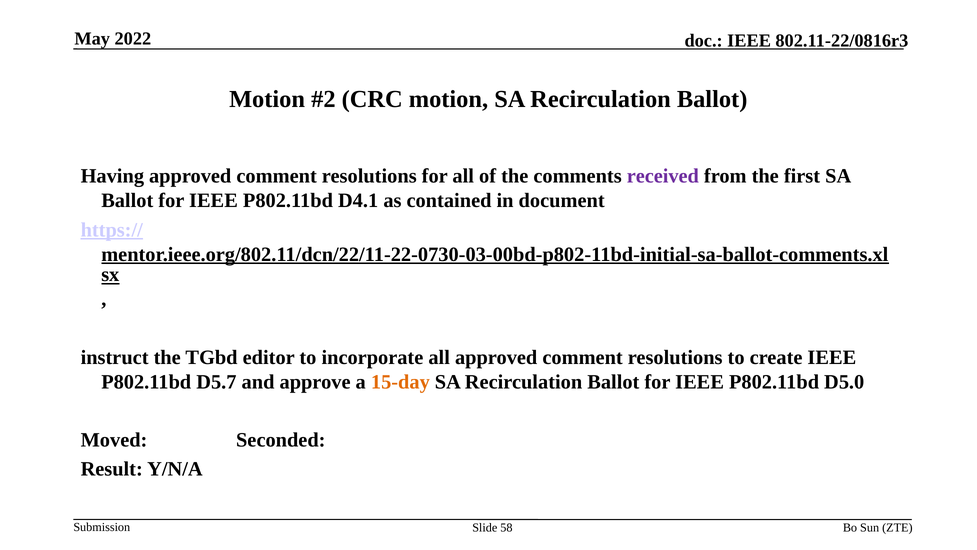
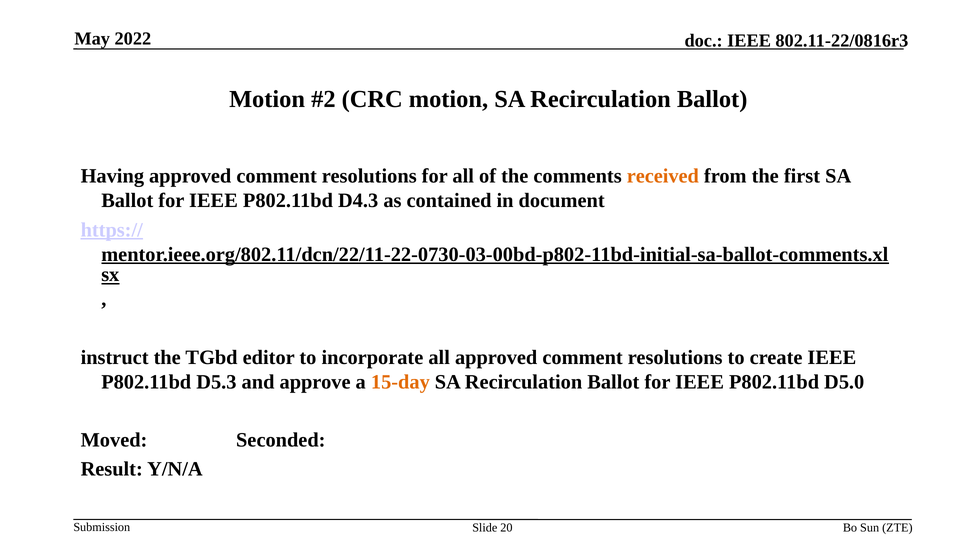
received colour: purple -> orange (663, 176)
D4.1: D4.1 -> D4.3 (358, 201)
D5.7: D5.7 -> D5.3 (216, 382)
58: 58 -> 20 (506, 527)
